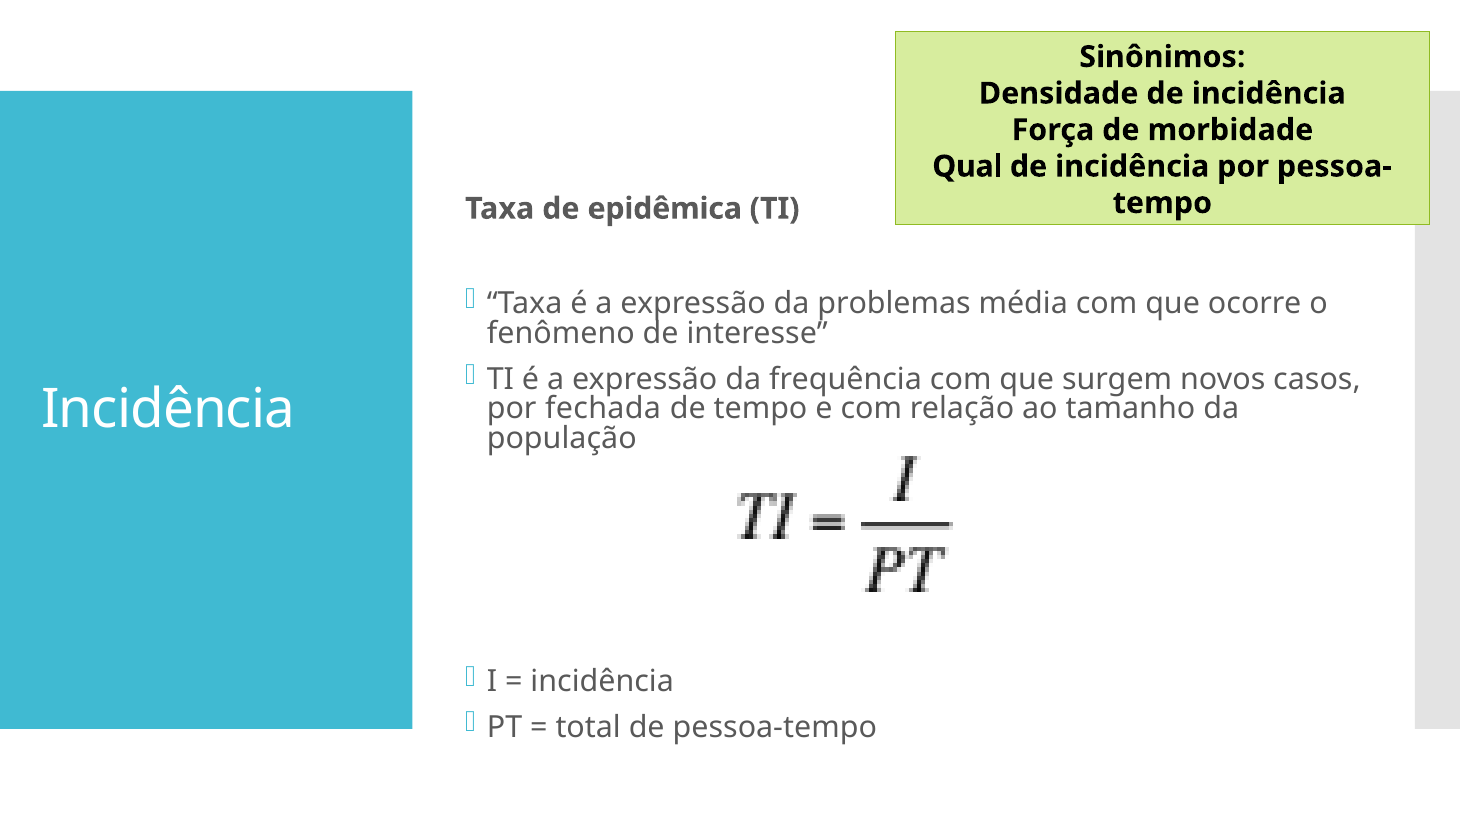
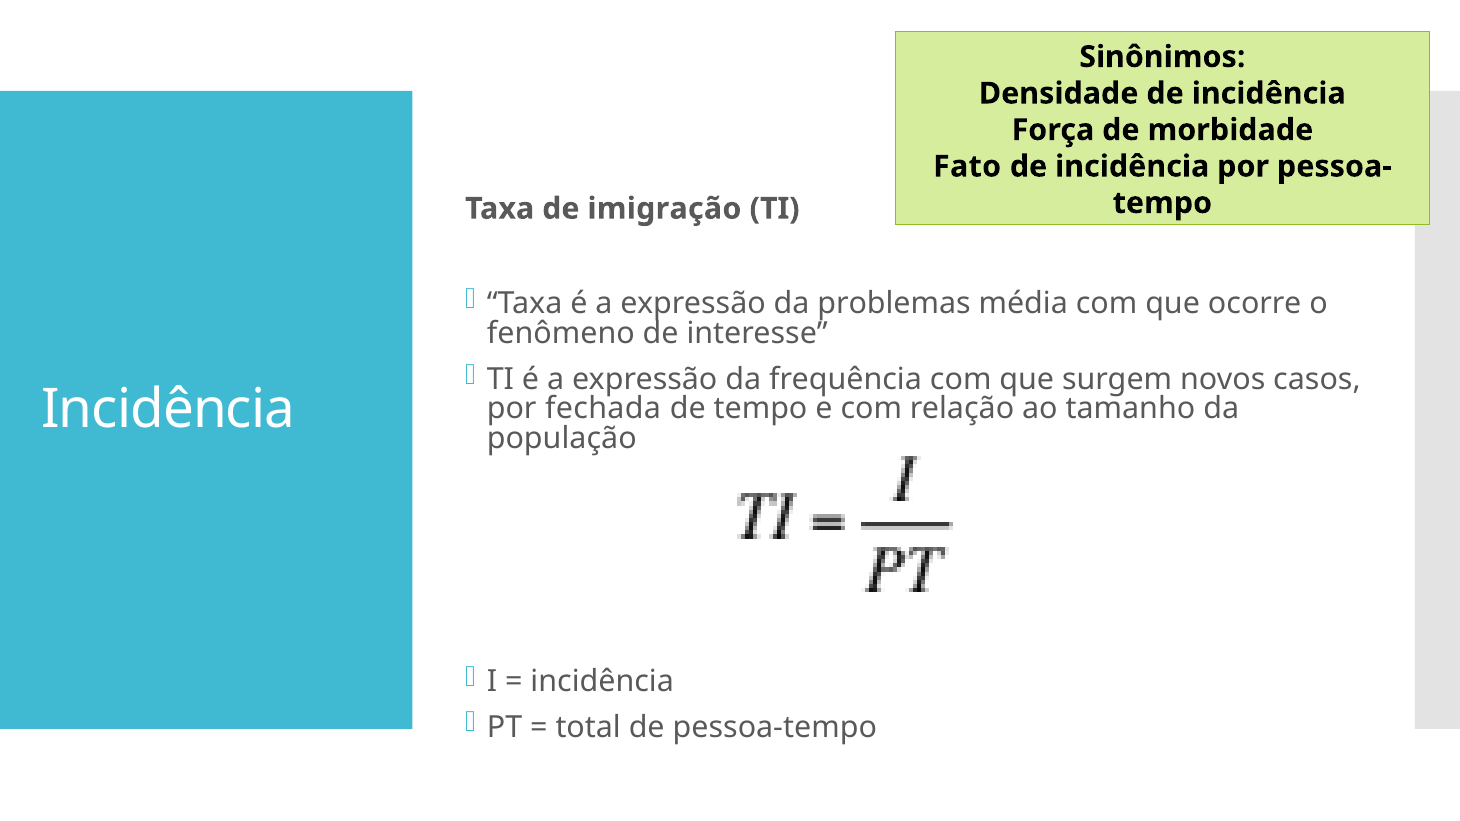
Qual: Qual -> Fato (967, 167)
epidêmica: epidêmica -> imigração (664, 209)
